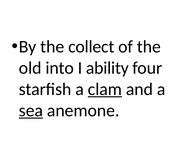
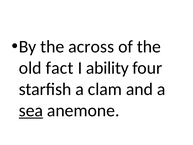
collect: collect -> across (91, 47)
into: into -> fact (60, 68)
clam underline: present -> none (105, 89)
